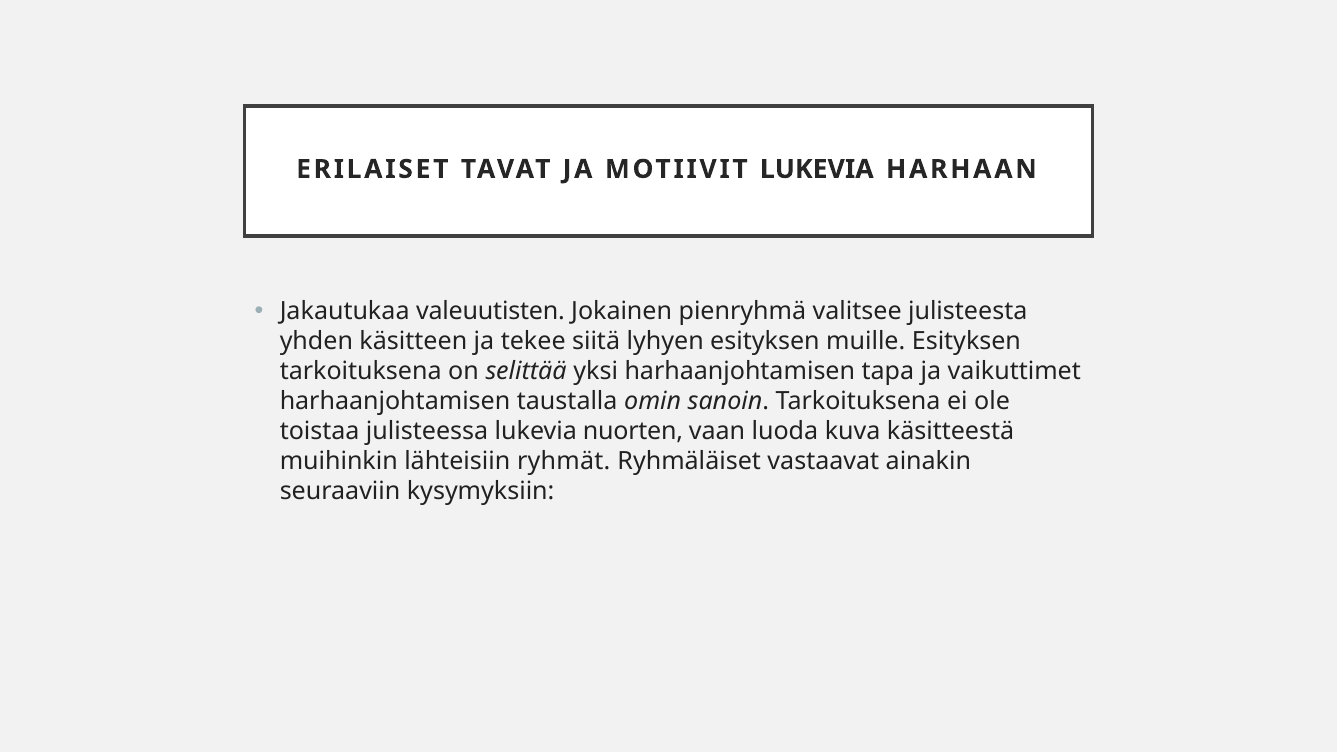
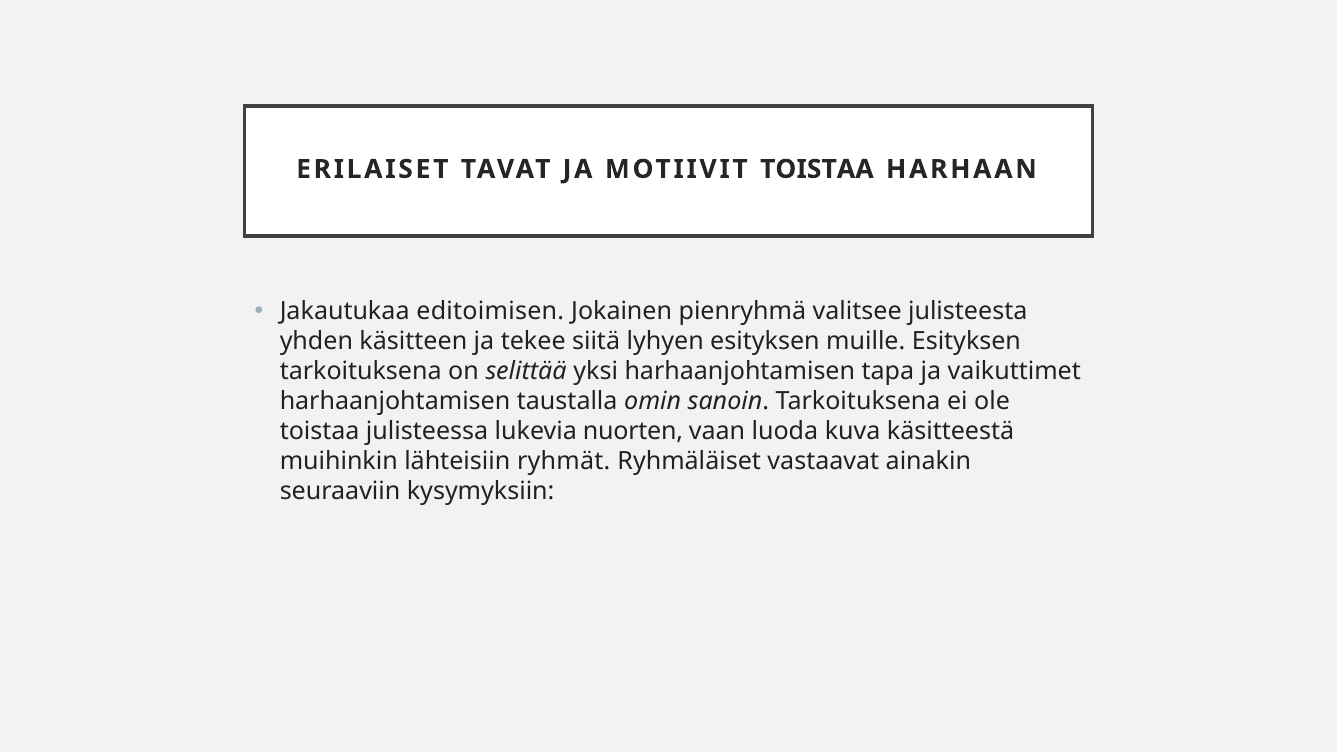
MOTIIVIT LUKEVIA: LUKEVIA -> TOISTAA (817, 169)
valeuutisten: valeuutisten -> editoimisen (490, 311)
